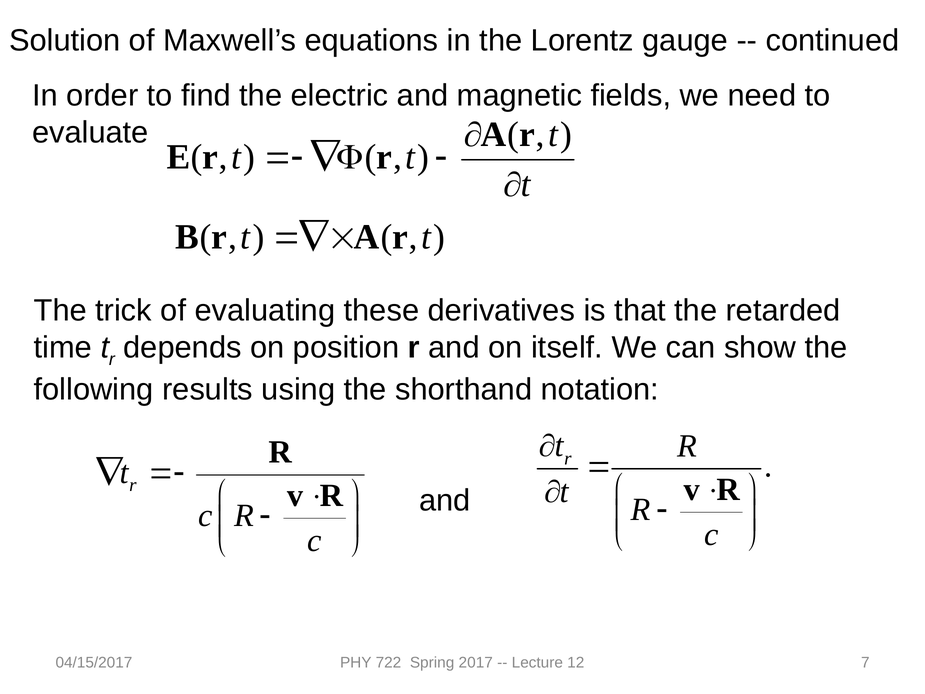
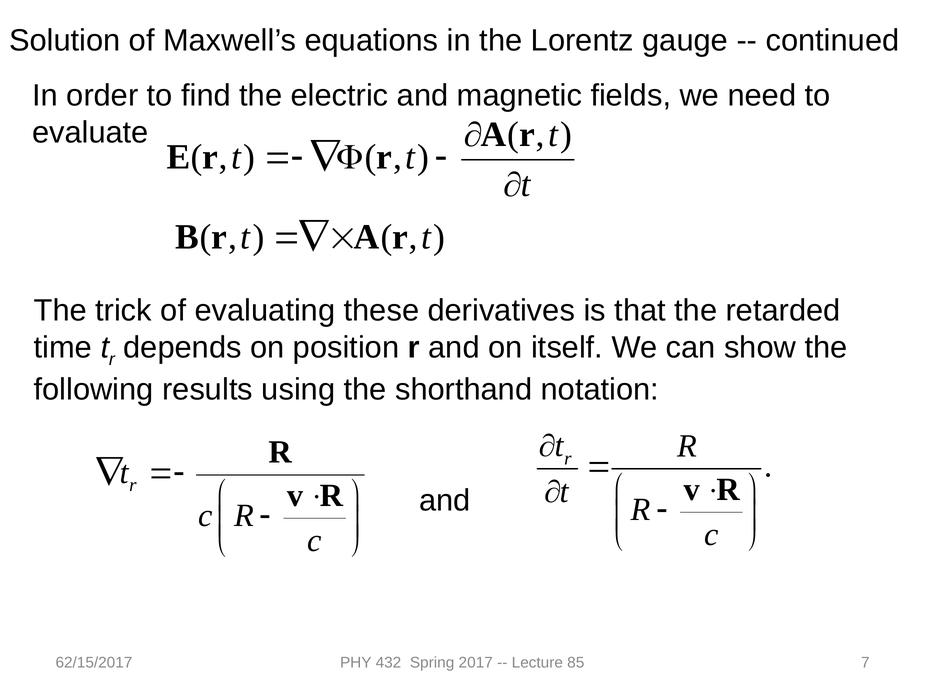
04/15/2017: 04/15/2017 -> 62/15/2017 (94, 663)
722: 722 -> 432 (388, 663)
12: 12 -> 85 (576, 663)
